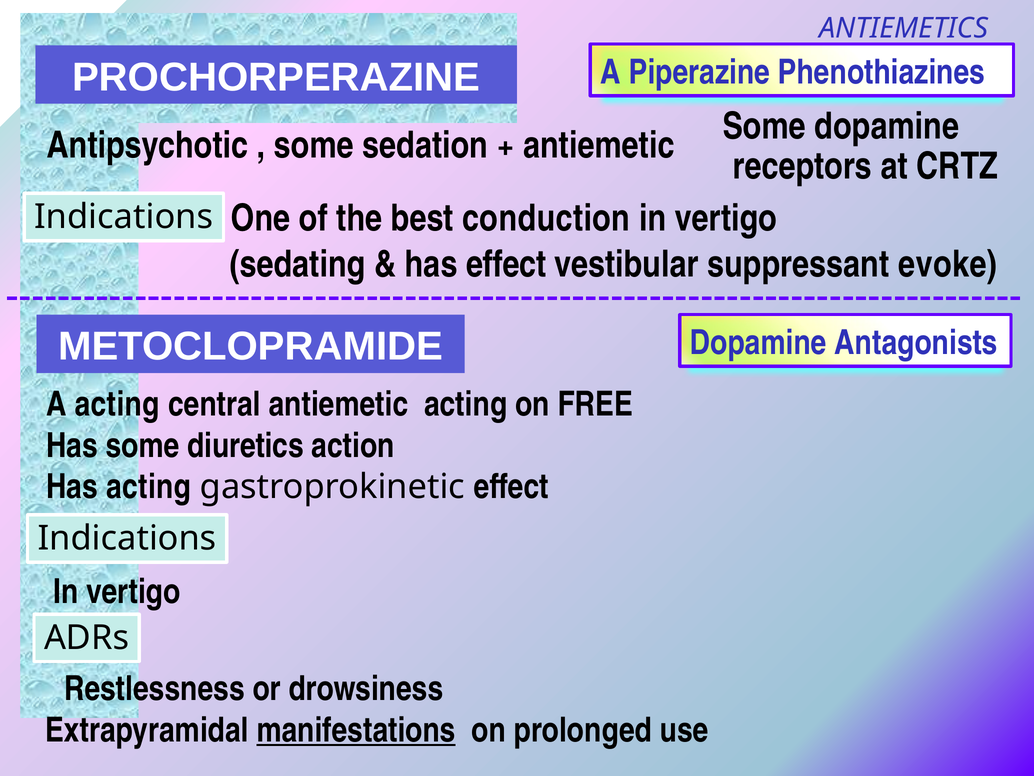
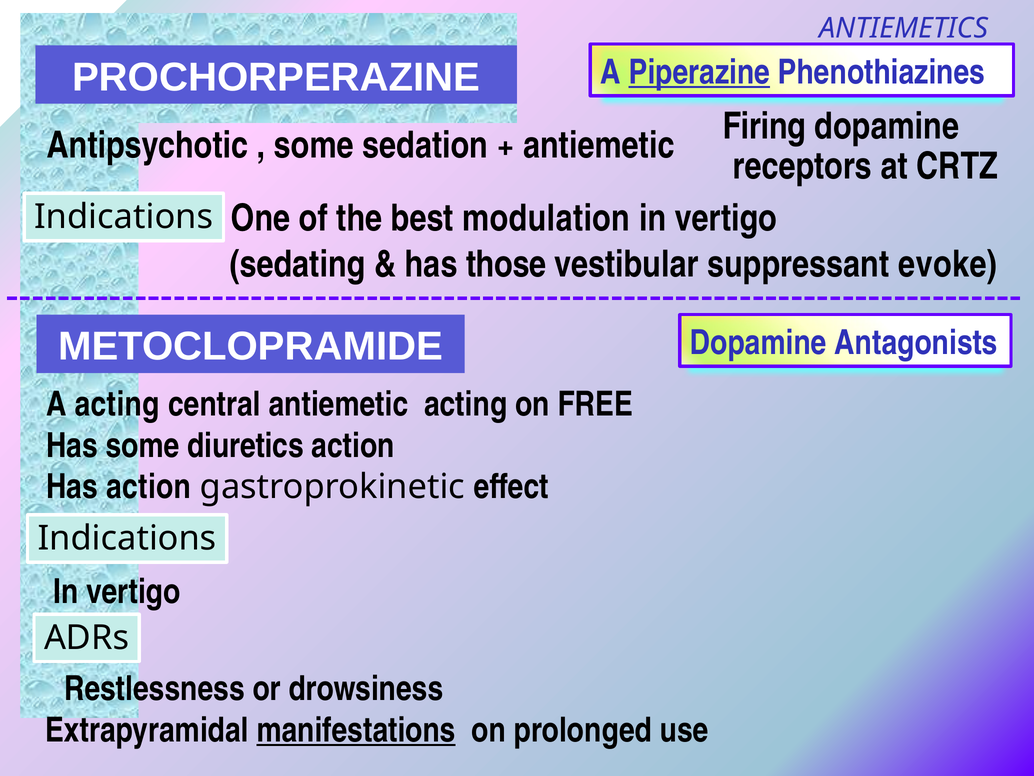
Piperazine underline: none -> present (699, 72)
Some: Some -> Firing (764, 126)
conduction: conduction -> modulation (546, 218)
has effect: effect -> those (506, 264)
Has acting: acting -> action (149, 487)
